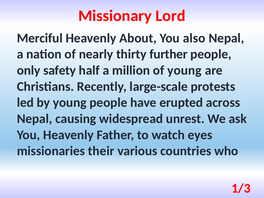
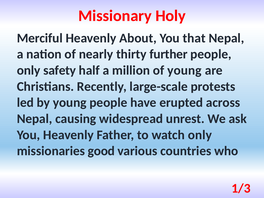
Lord: Lord -> Holy (171, 16)
also: also -> that (194, 38)
watch eyes: eyes -> only (200, 135)
their: their -> good (101, 151)
